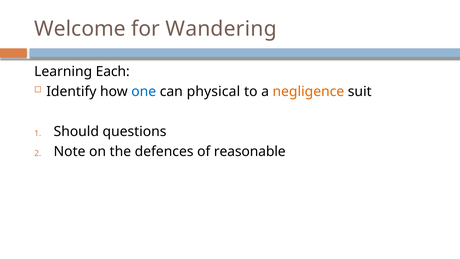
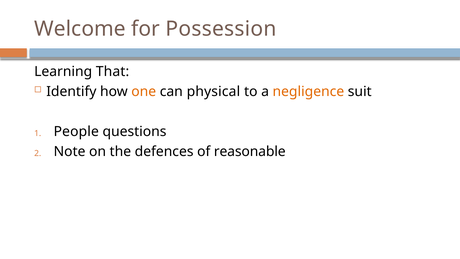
Wandering: Wandering -> Possession (221, 29)
Each: Each -> That (113, 71)
one colour: blue -> orange (144, 91)
Should: Should -> People (76, 131)
